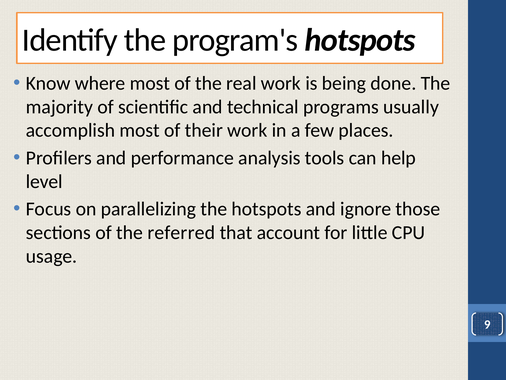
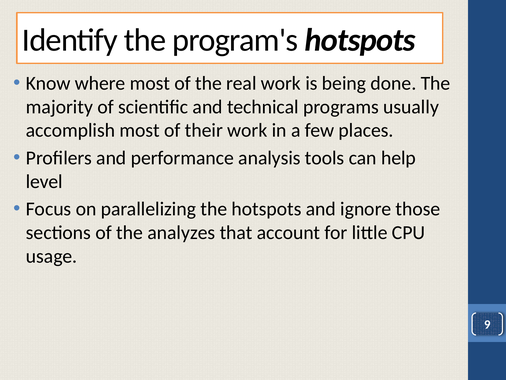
referred: referred -> analyzes (181, 232)
